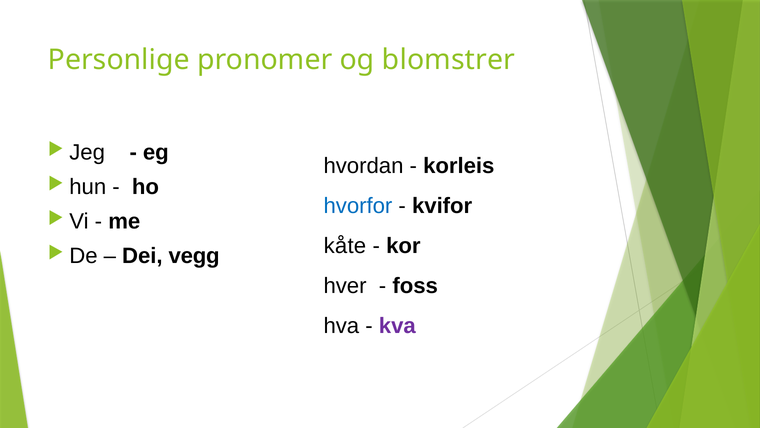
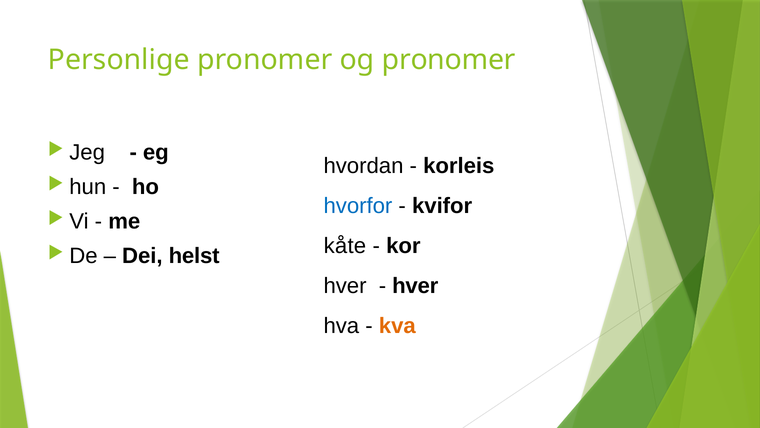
og blomstrer: blomstrer -> pronomer (449, 60)
vegg: vegg -> helst (194, 256)
foss: foss -> hver (415, 285)
kva colour: purple -> orange (397, 325)
